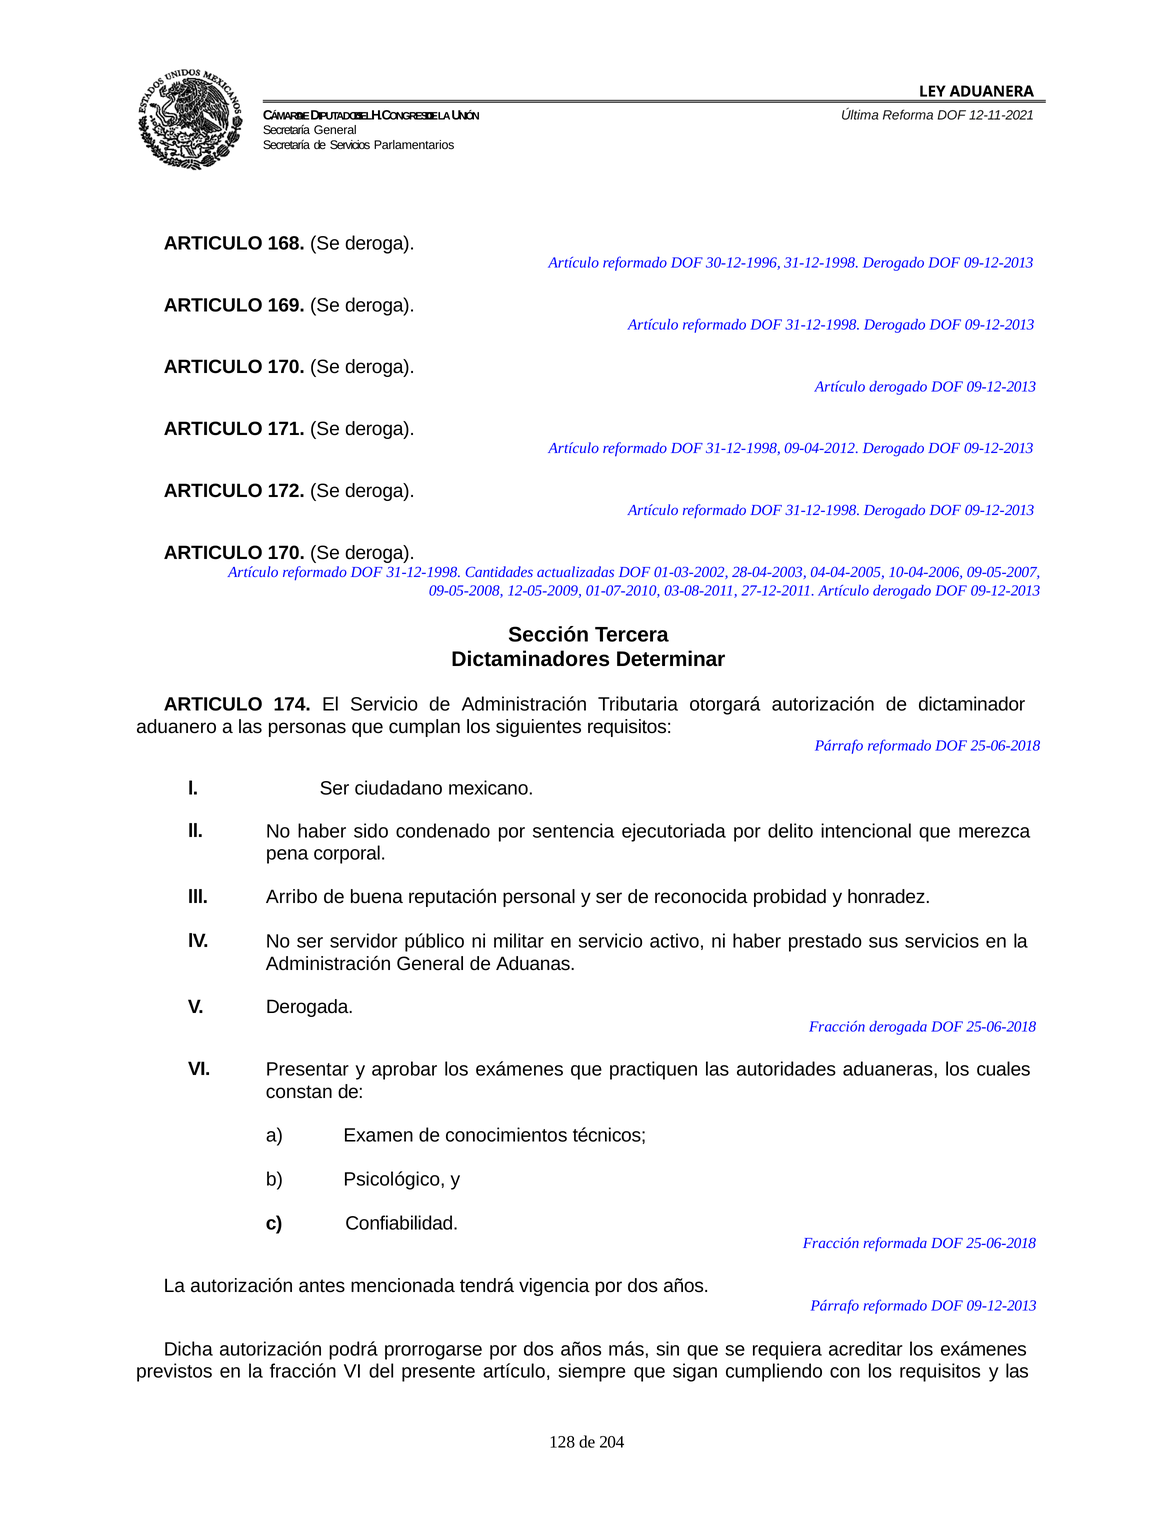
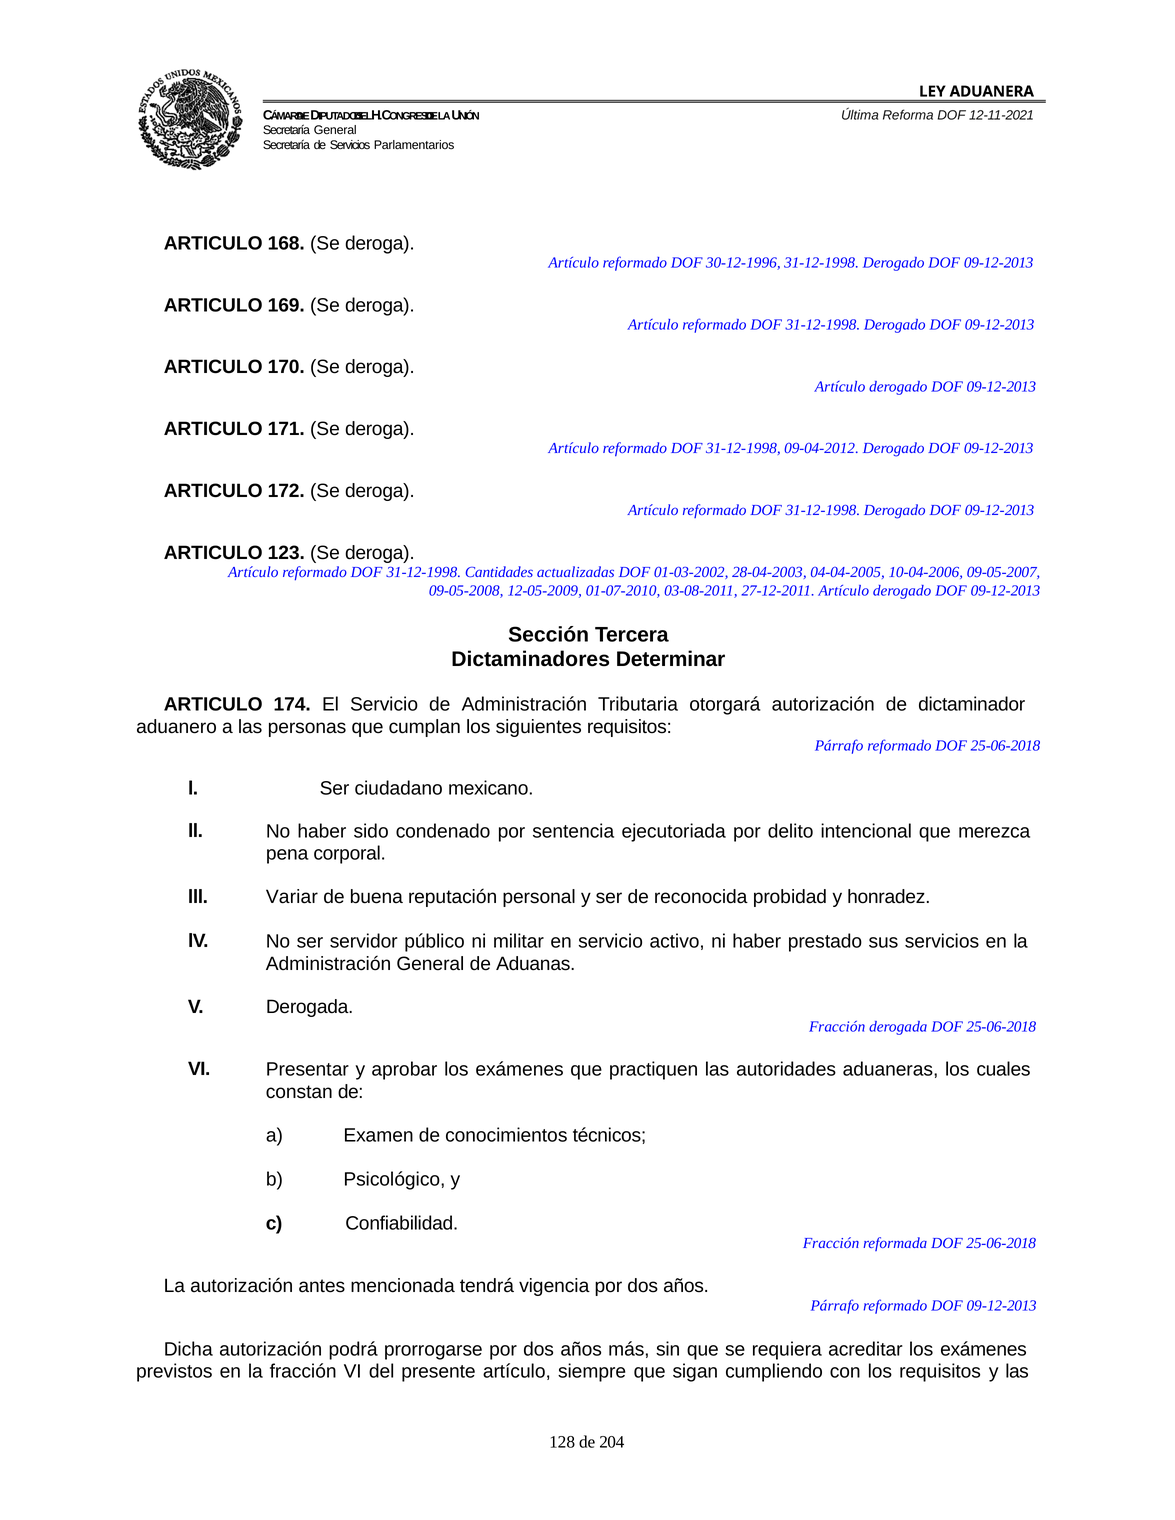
170: 170 -> 123 (286, 553)
Arribo: Arribo -> Variar (292, 897)
